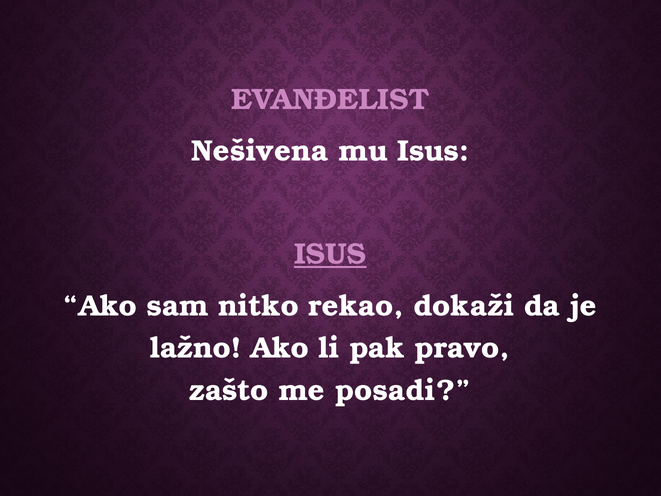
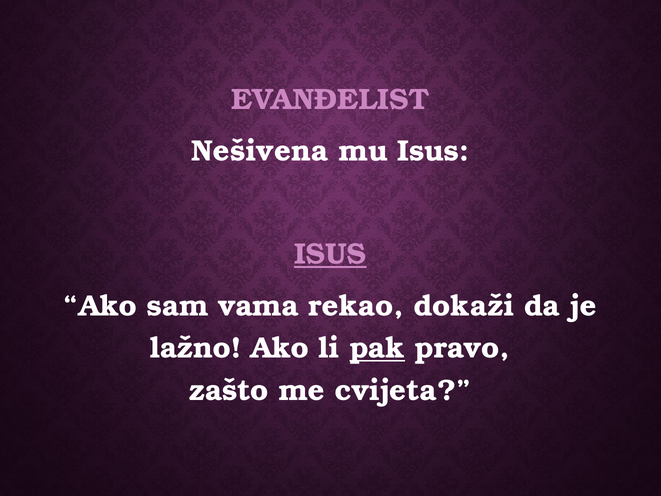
nitko: nitko -> vama (258, 306)
pak underline: none -> present (377, 348)
posadi: posadi -> cvijeta (403, 390)
